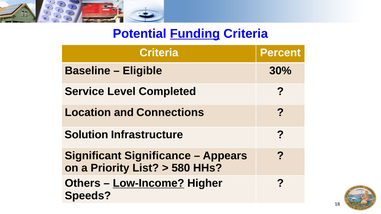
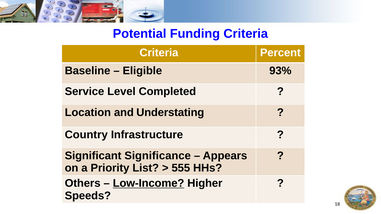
Funding underline: present -> none (195, 34)
30%: 30% -> 93% (280, 71)
Connections: Connections -> Understating (170, 113)
Solution: Solution -> Country (86, 135)
580: 580 -> 555 (181, 168)
